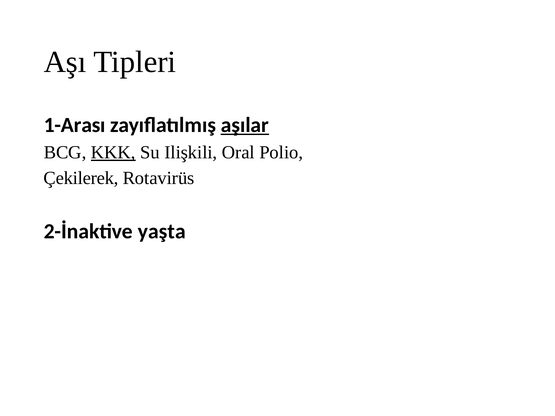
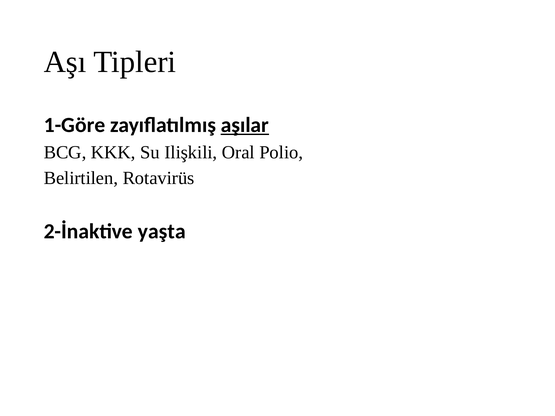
1-Arası: 1-Arası -> 1-Göre (75, 125)
KKK underline: present -> none (113, 153)
Çekilerek: Çekilerek -> Belirtilen (81, 178)
